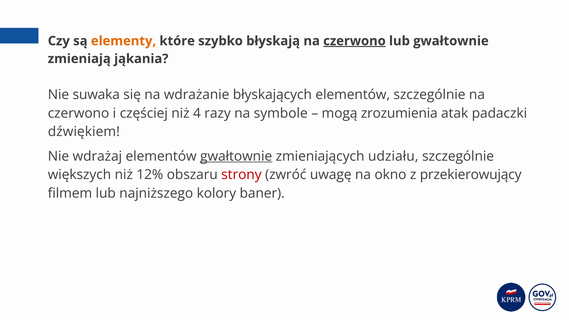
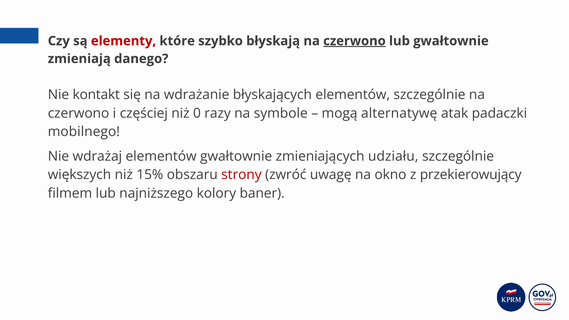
elementy colour: orange -> red (124, 41)
jąkania: jąkania -> danego (141, 59)
suwaka: suwaka -> kontakt (96, 95)
4: 4 -> 0 (197, 113)
zrozumienia: zrozumienia -> alternatywę (399, 113)
dźwiękiem: dźwiękiem -> mobilnego (84, 132)
gwałtownie underline: present -> none (236, 156)
12%: 12% -> 15% (150, 175)
